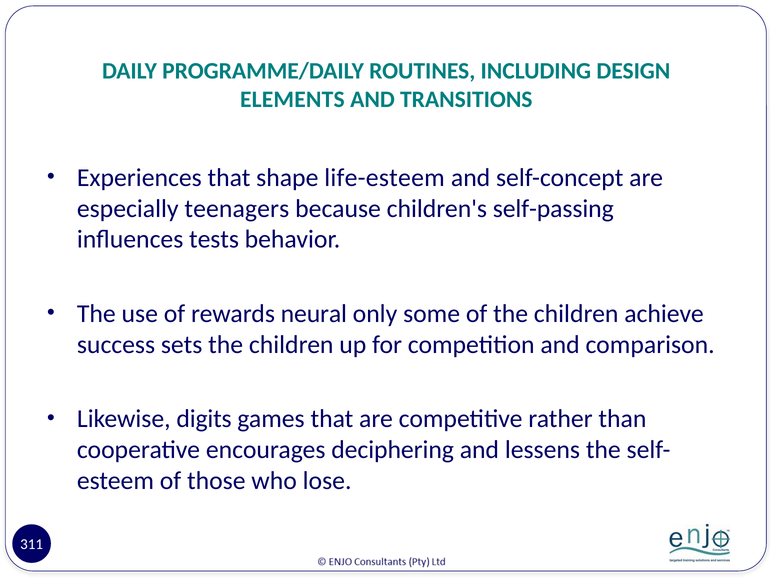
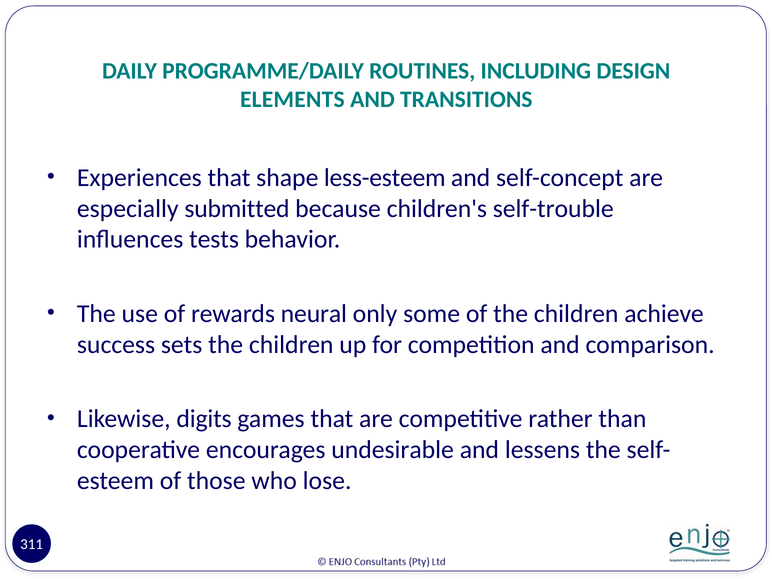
life-esteem: life-esteem -> less-esteem (385, 178)
teenagers: teenagers -> submitted (237, 209)
self-passing: self-passing -> self-trouble (553, 209)
deciphering: deciphering -> undesirable (393, 450)
